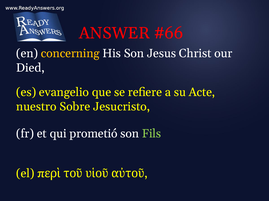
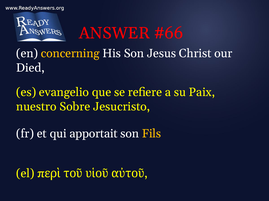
Acte: Acte -> Paix (202, 93)
prometió: prometió -> apportait (94, 134)
Fils colour: light green -> yellow (152, 134)
